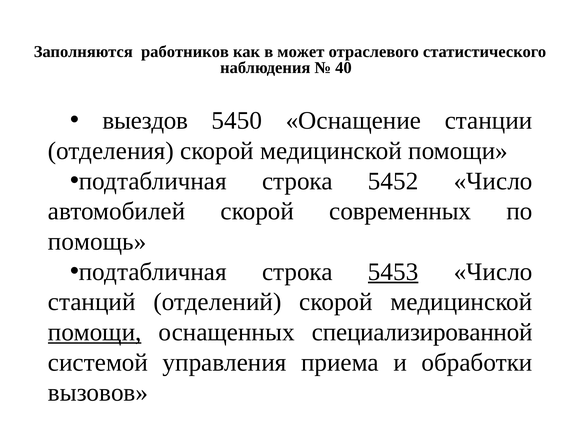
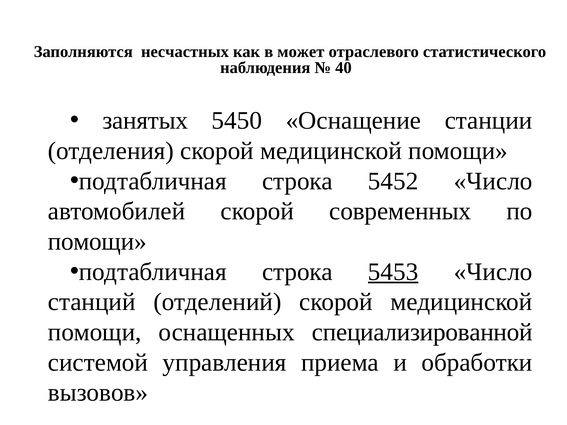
работников: работников -> несчастных (185, 52)
выездов: выездов -> занятых (145, 121)
помощь: помощь -> помощи (97, 242)
помощи underline: present -> none (95, 332)
